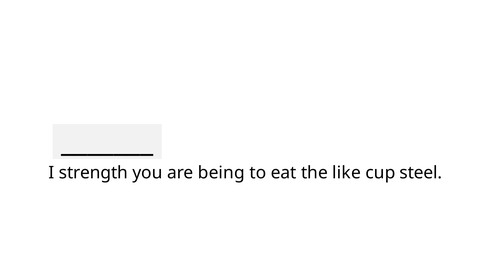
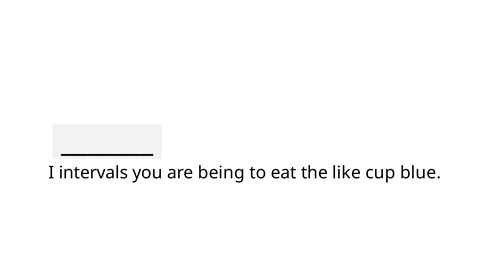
strength: strength -> intervals (93, 173)
steel: steel -> blue (421, 173)
